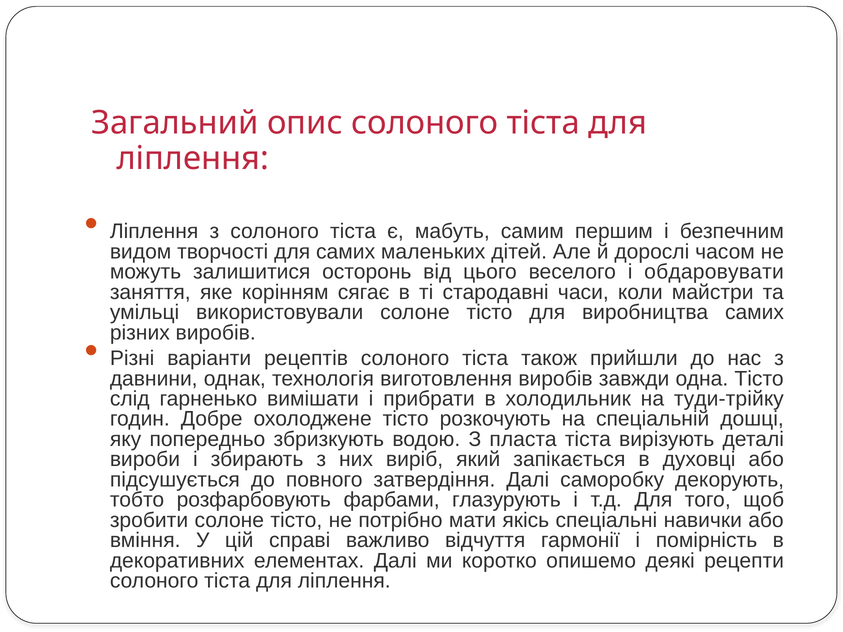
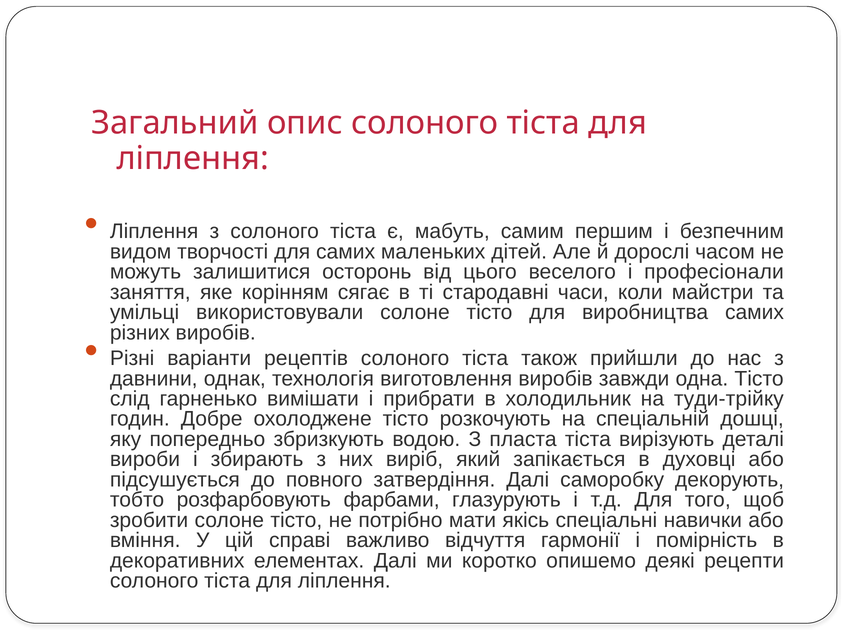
обдаровувати: обдаровувати -> професіонали (714, 272)
